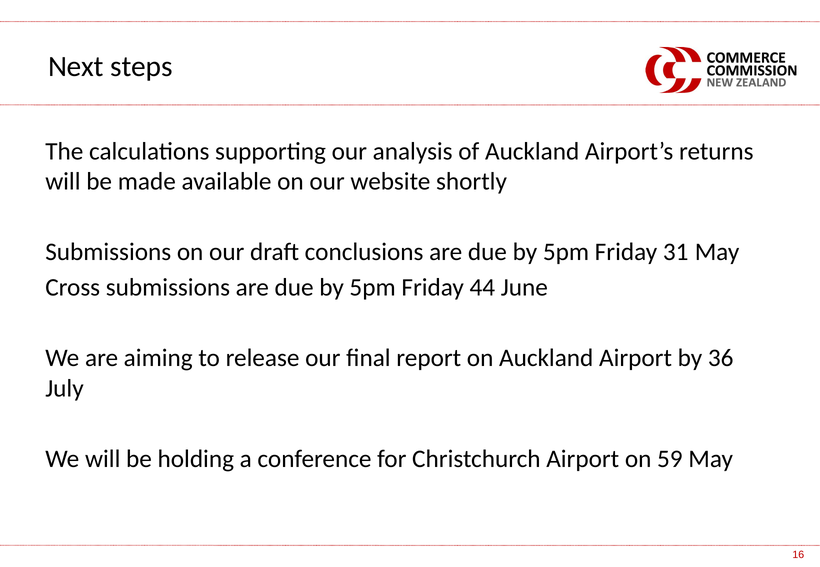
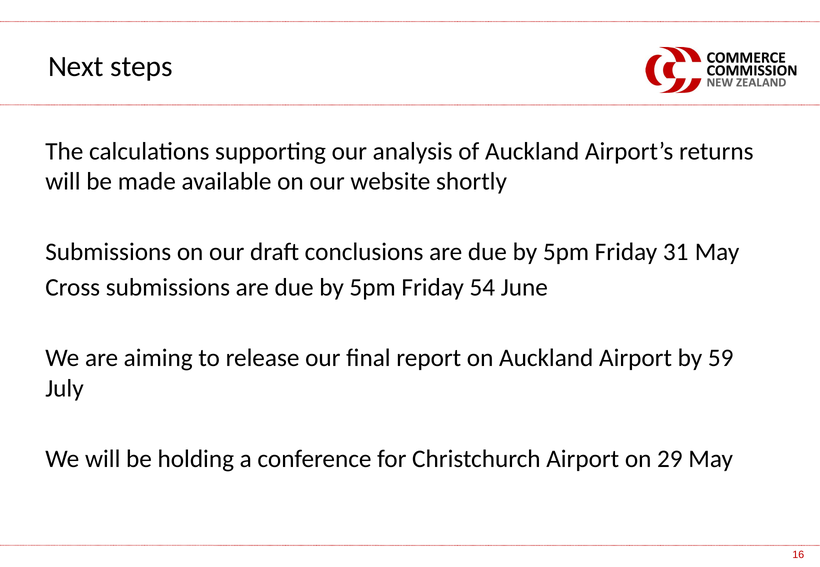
44: 44 -> 54 (482, 288)
36: 36 -> 59 (721, 358)
59: 59 -> 29 (670, 459)
